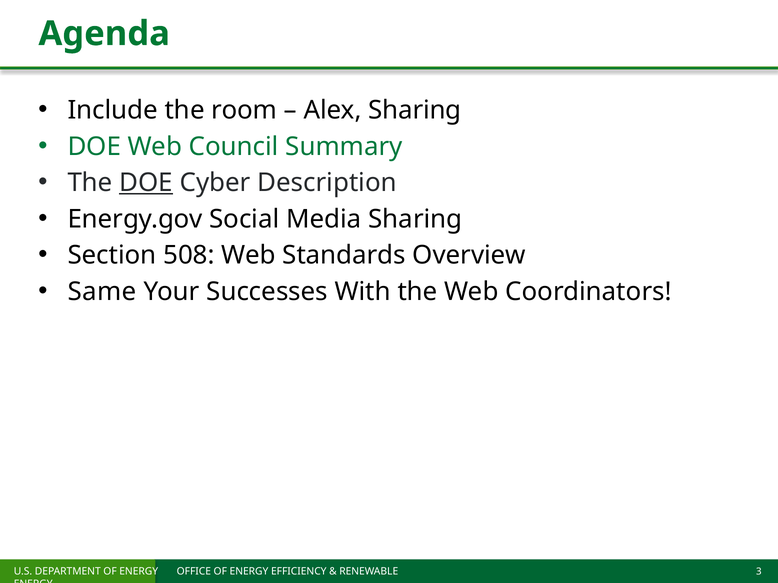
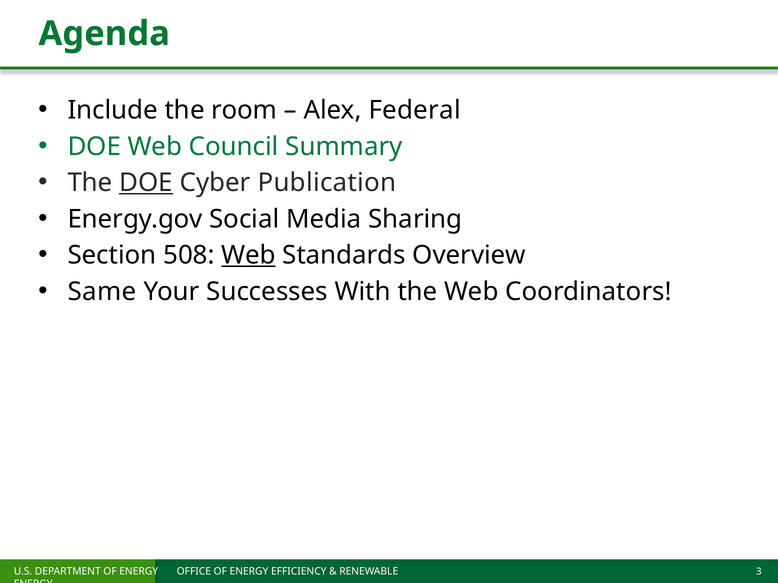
Alex Sharing: Sharing -> Federal (415, 110)
Description: Description -> Publication (327, 183)
Web underline: none -> present (249, 255)
